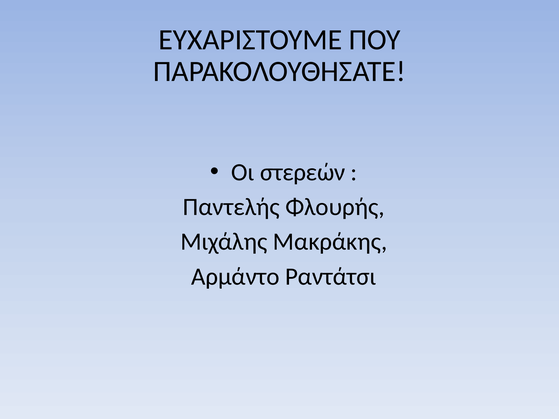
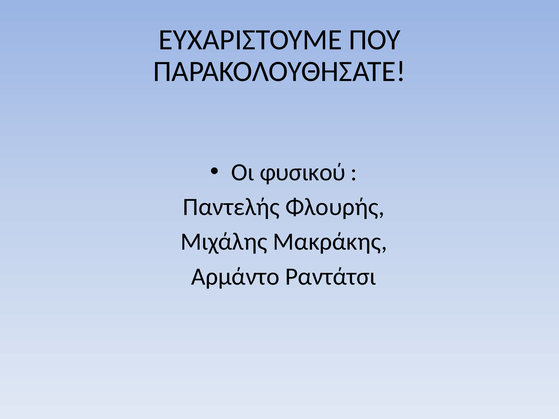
στερεών: στερεών -> φυσικού (303, 172)
